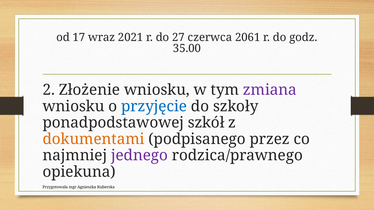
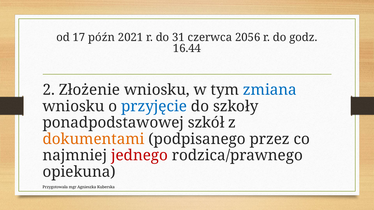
wraz: wraz -> późn (102, 37)
27: 27 -> 31 (178, 37)
2061: 2061 -> 2056 (248, 37)
35.00: 35.00 -> 16.44 (187, 48)
zmiana colour: purple -> blue (270, 90)
jednego colour: purple -> red (139, 156)
